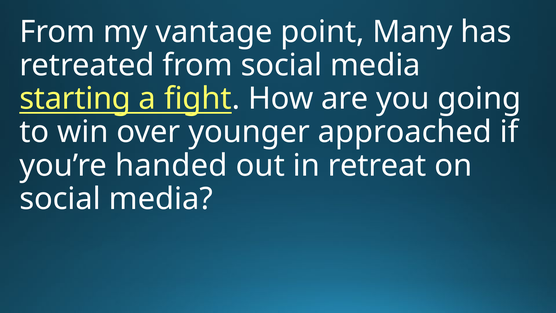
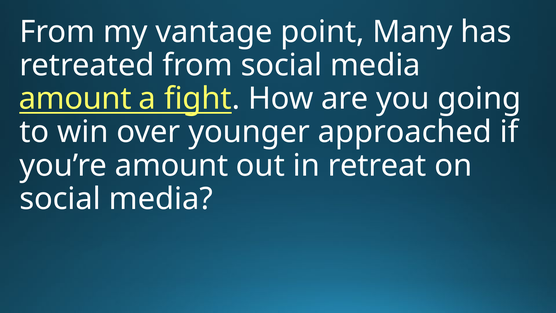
starting: starting -> amount (75, 99)
you’re handed: handed -> amount (172, 165)
